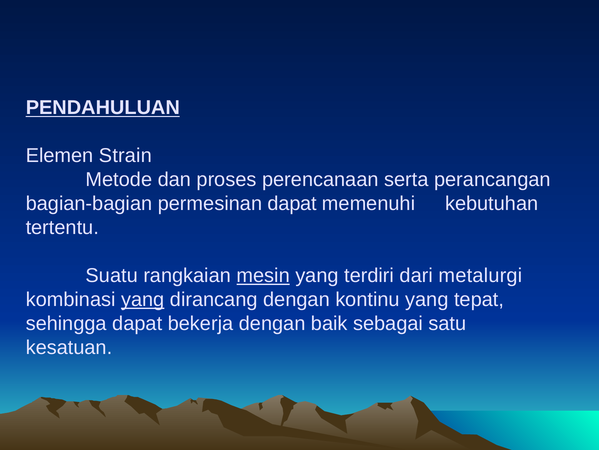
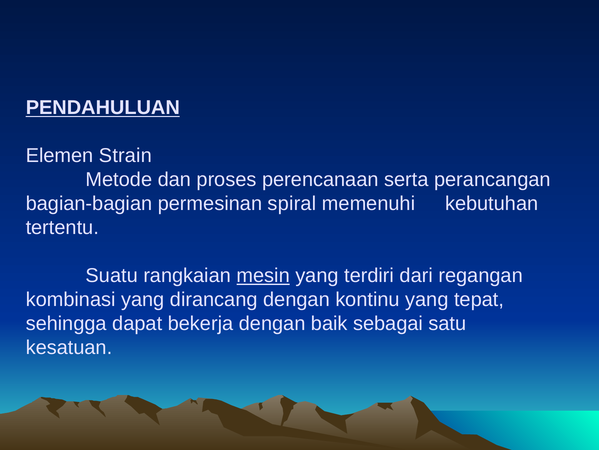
permesinan dapat: dapat -> spiral (292, 203)
metalurgi: metalurgi -> regangan (481, 275)
yang underline: present -> none (143, 299)
